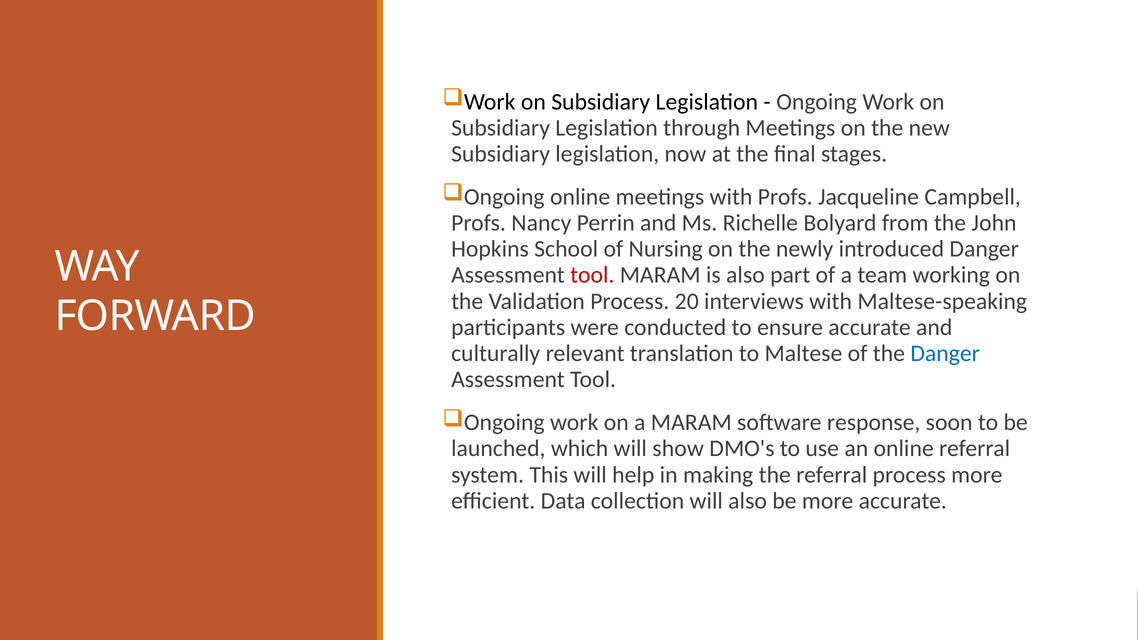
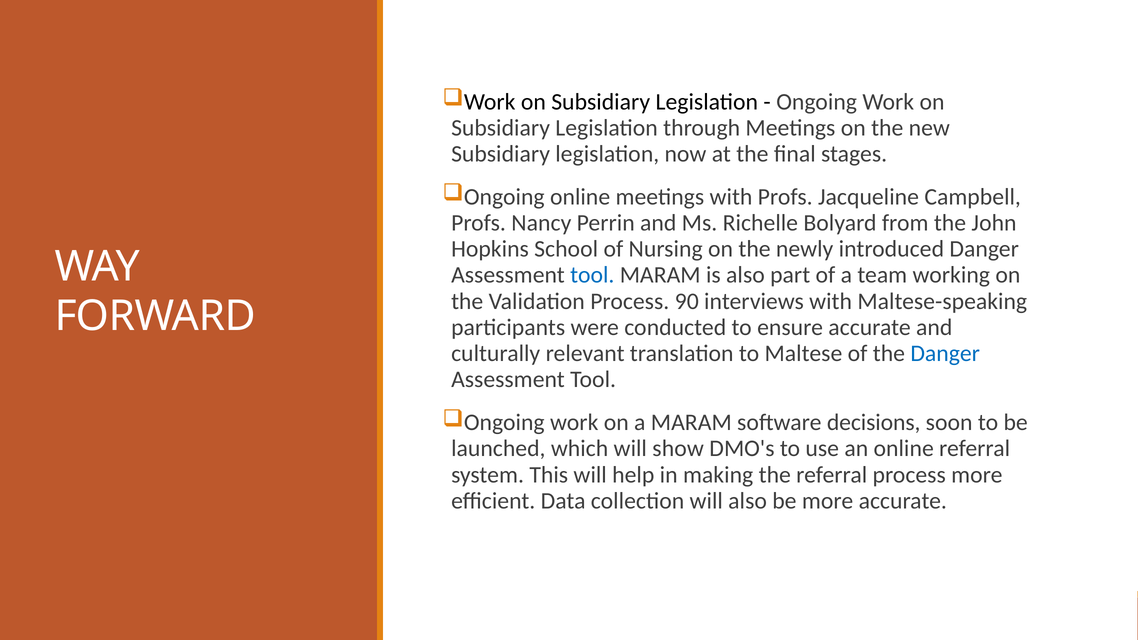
tool colour: red -> blue (592, 275)
20: 20 -> 90 (687, 301)
response: response -> decisions (874, 422)
